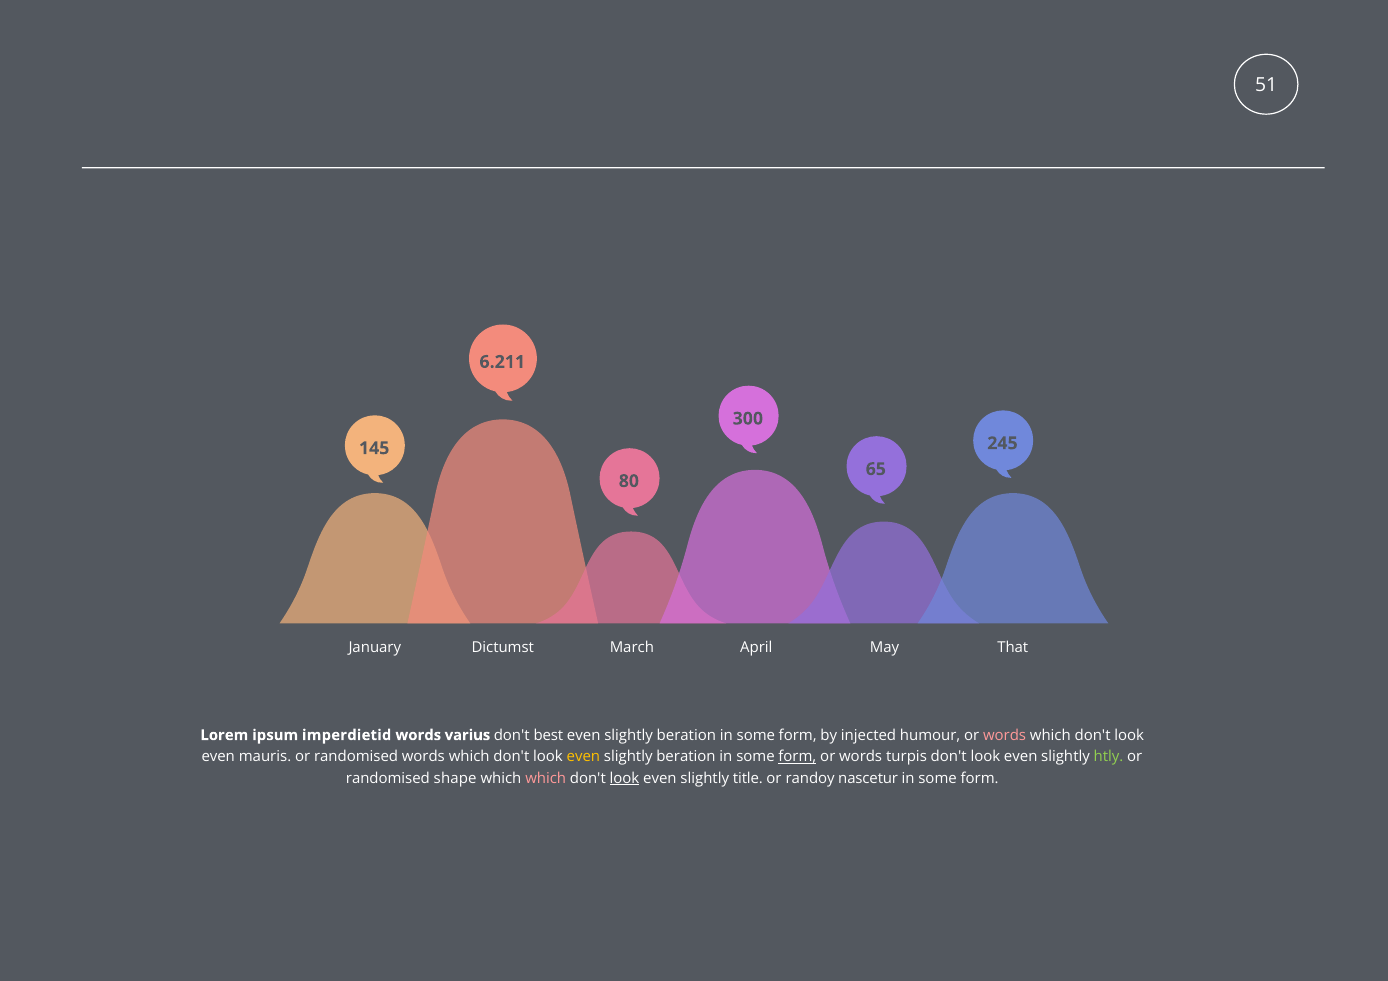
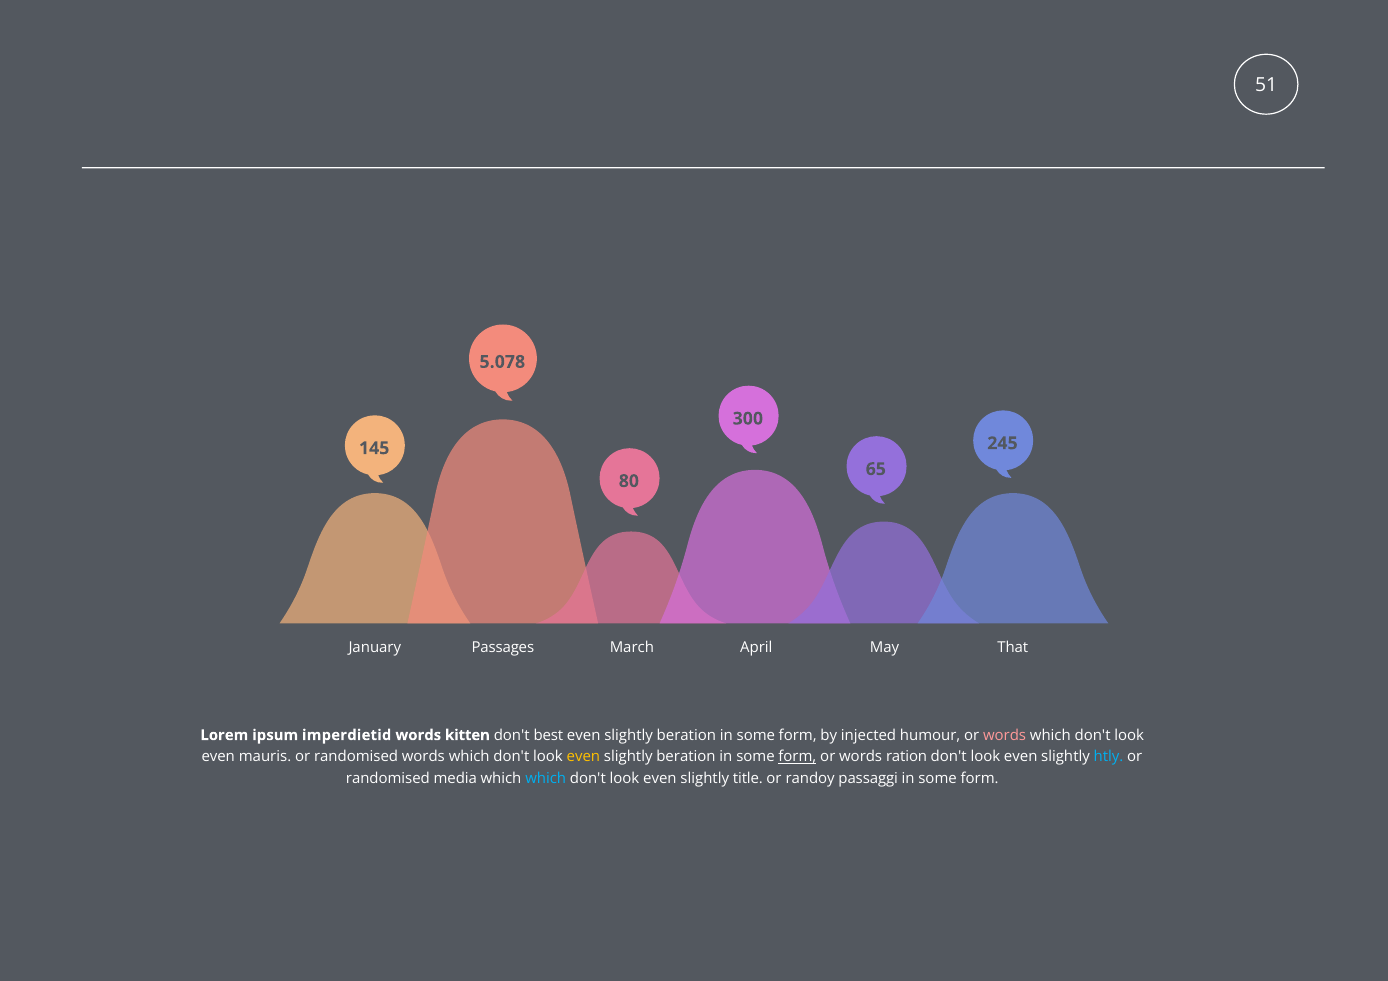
6.211: 6.211 -> 5.078 (502, 362)
Dictumst: Dictumst -> Passages (503, 648)
varius: varius -> kitten (467, 735)
turpis: turpis -> ration (907, 757)
htly colour: light green -> light blue (1109, 757)
shape: shape -> media (455, 778)
which colour: pink -> light blue (546, 778)
look underline: present -> none (625, 778)
nascetur: nascetur -> passaggi (868, 778)
